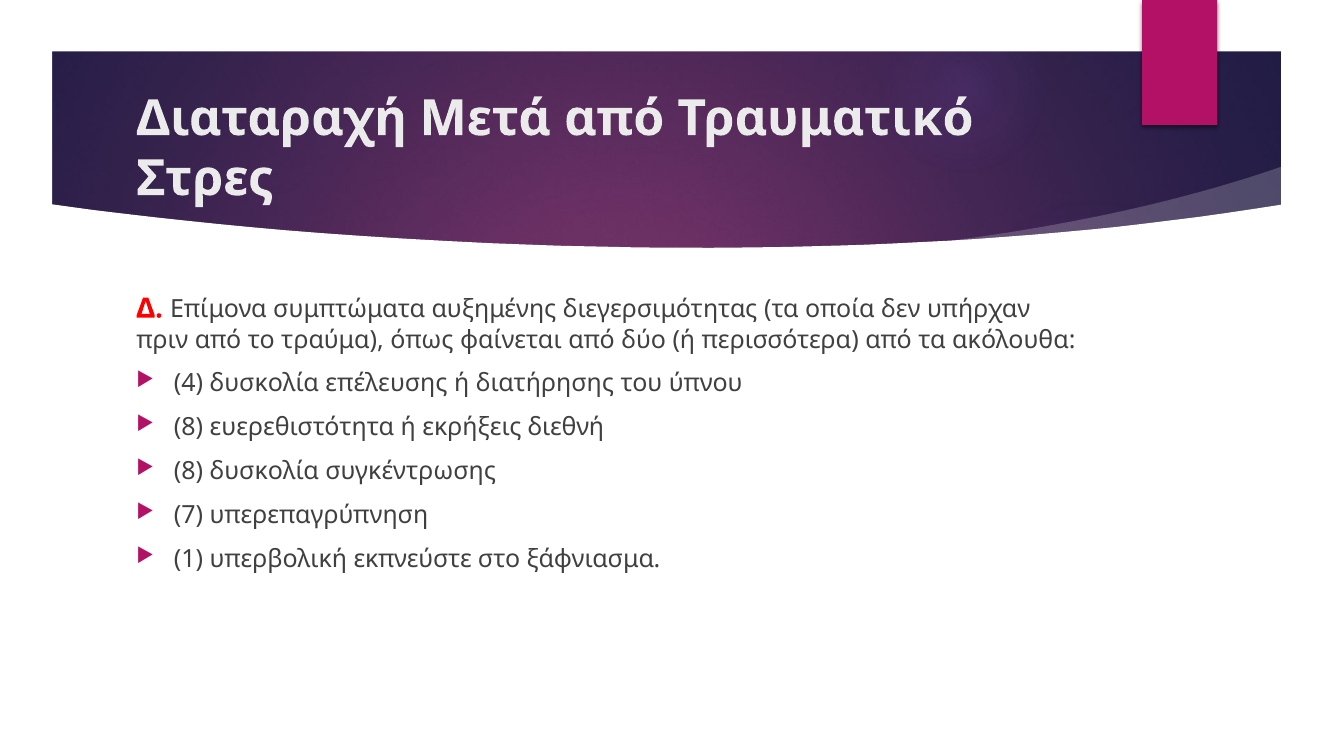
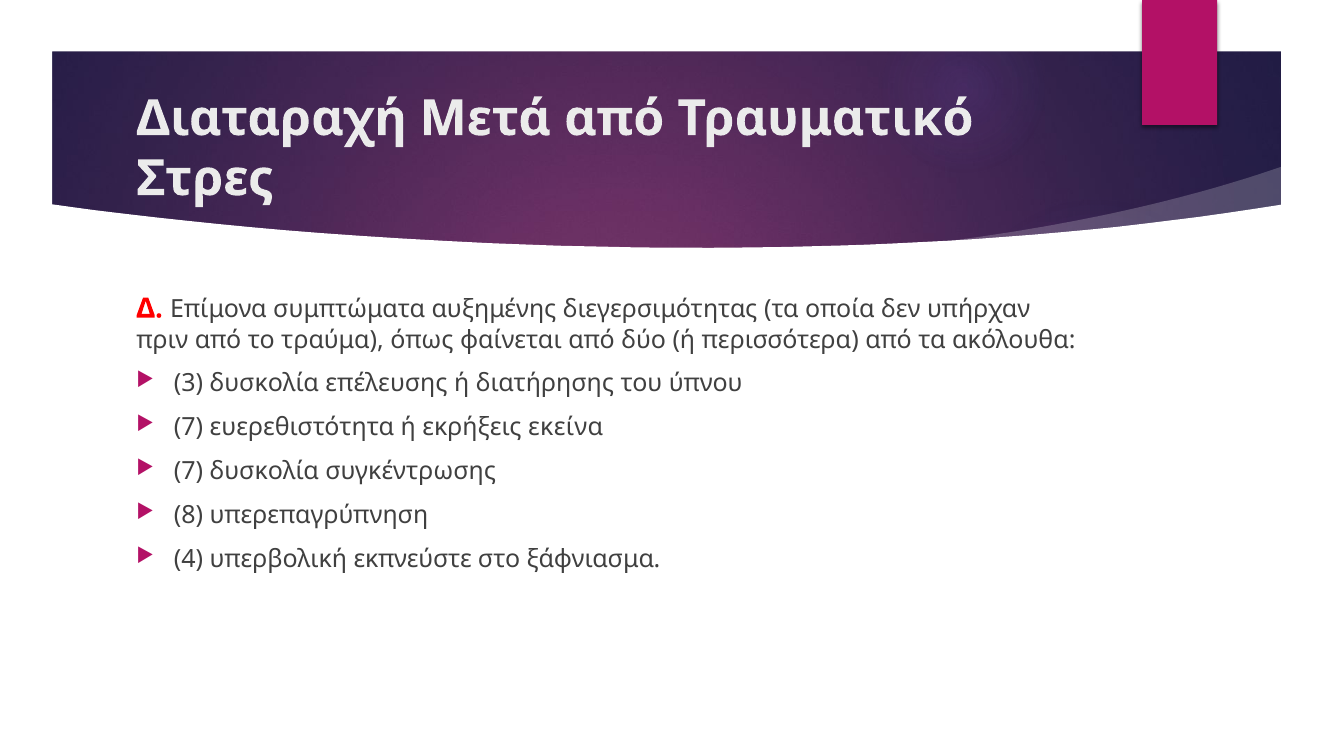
4: 4 -> 3 (189, 384)
8: 8 -> 7 (189, 428)
διεθνή: διεθνή -> εκείνα (566, 428)
8: 8 -> 7 (189, 472)
7: 7 -> 8 (189, 516)
1: 1 -> 4 (189, 560)
